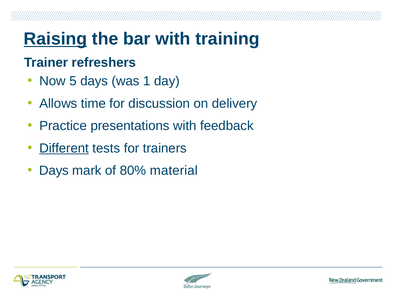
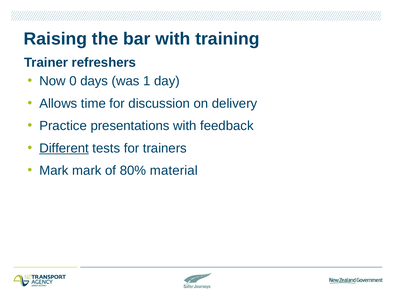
Raising underline: present -> none (55, 39)
5: 5 -> 0 (73, 81)
Days: Days -> Mark (54, 171)
